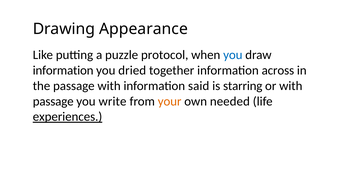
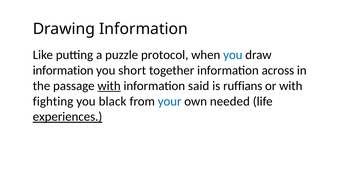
Drawing Appearance: Appearance -> Information (144, 29)
dried: dried -> short (132, 70)
with underline: none -> present (109, 86)
starring: starring -> ruffians (243, 86)
passage: passage -> fighting (53, 101)
write: write -> black (113, 101)
your colour: orange -> blue (170, 101)
